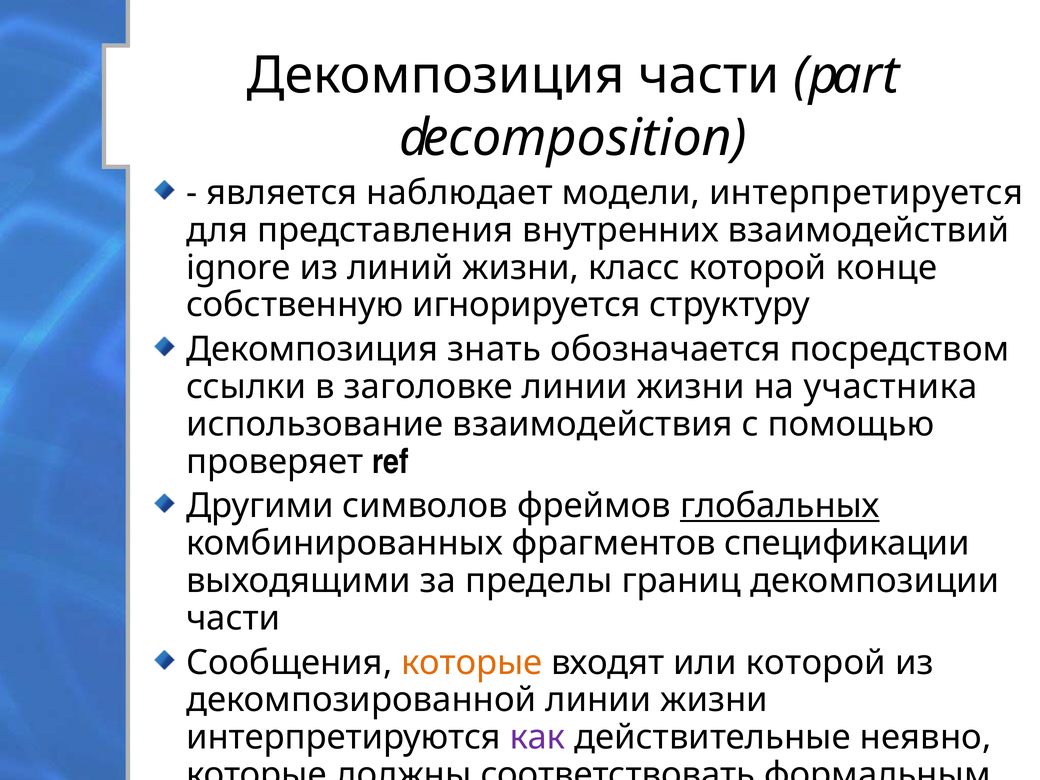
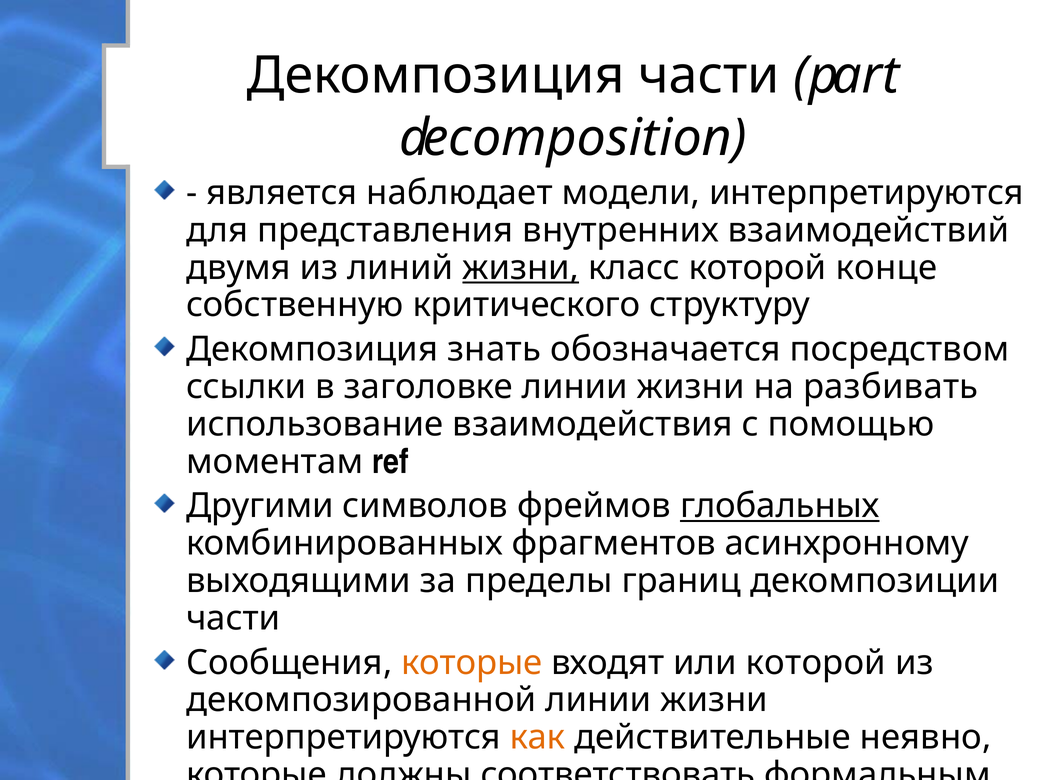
модели интерпретируется: интерпретируется -> интерпретируются (867, 193)
ignore: ignore -> двумя (238, 268)
жизни underline: none -> present (521, 268)
игнорируется: игнорируется -> критического (527, 305)
участника: участника -> разбивать (891, 387)
проверяет: проверяет -> моментам (275, 462)
спецификации: спецификации -> асинхронному (847, 543)
как colour: purple -> orange (538, 737)
